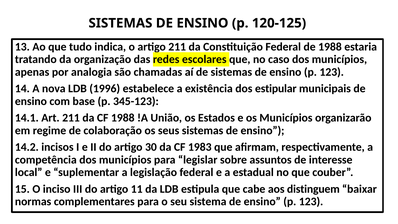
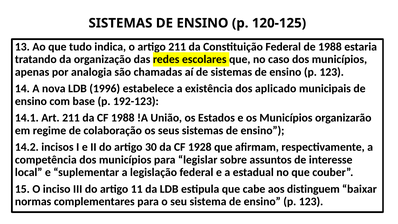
estipular: estipular -> aplicado (276, 89)
345-123: 345-123 -> 192-123 (136, 101)
1983: 1983 -> 1928 (200, 147)
